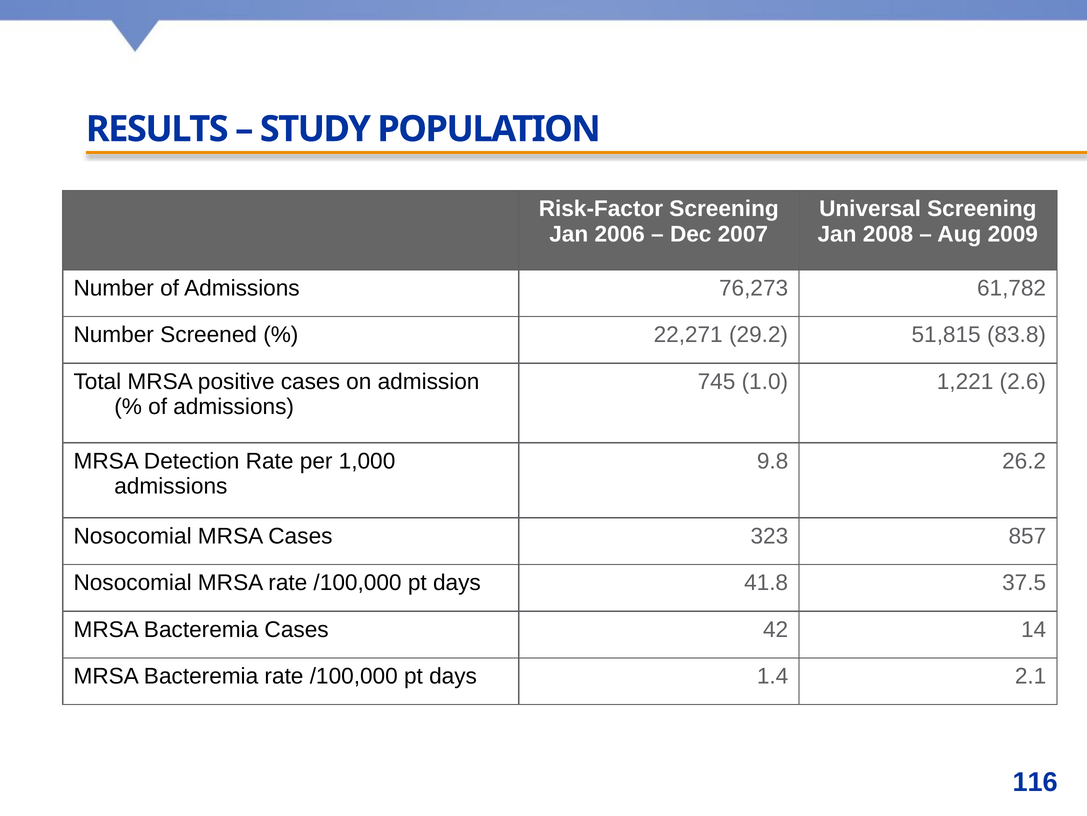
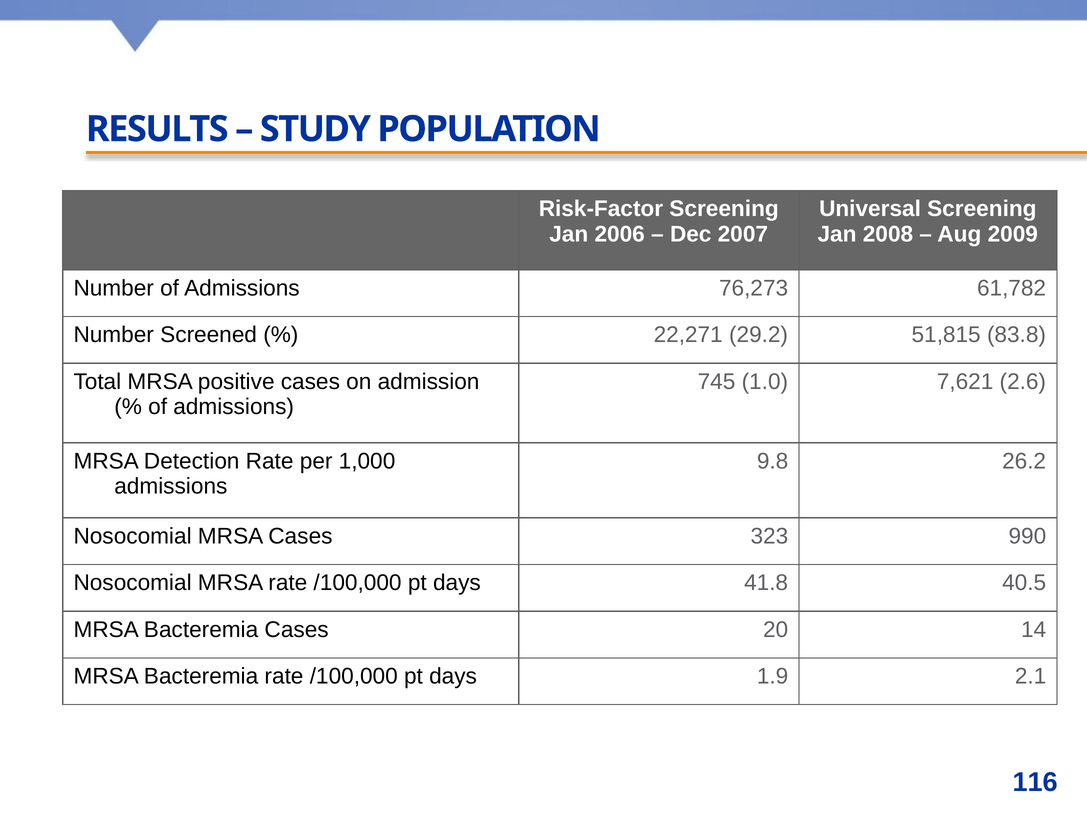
1,221: 1,221 -> 7,621 (965, 381)
857: 857 -> 990 (1027, 536)
37.5: 37.5 -> 40.5 (1024, 582)
42: 42 -> 20 (776, 629)
1.4: 1.4 -> 1.9 (773, 676)
